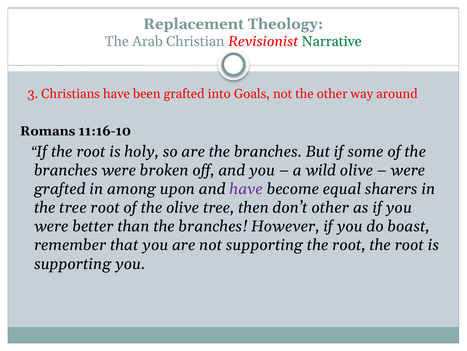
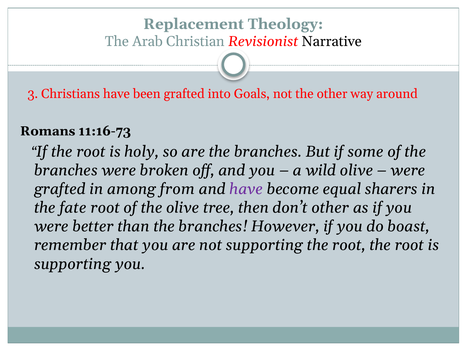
Narrative colour: green -> black (332, 41)
11:16-10: 11:16-10 -> 11:16-73 (105, 131)
upon: upon -> from (177, 189)
the tree: tree -> fate (73, 207)
